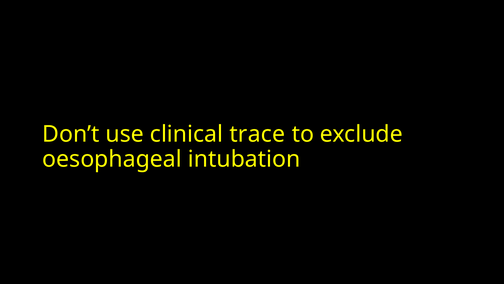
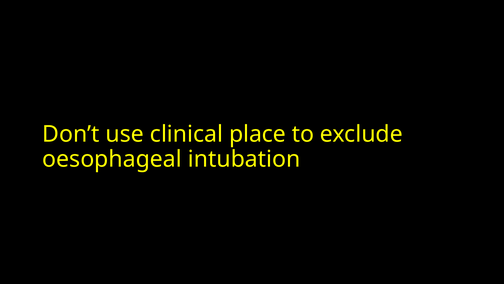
trace: trace -> place (257, 134)
